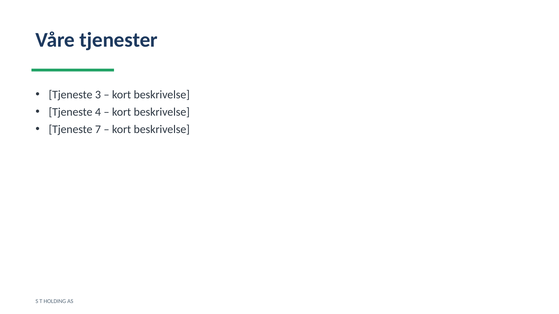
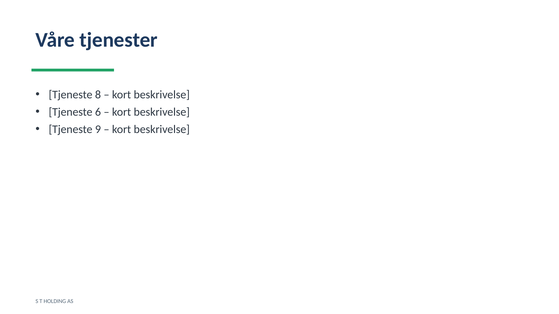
3: 3 -> 8 (98, 95)
4: 4 -> 6 (98, 112)
7: 7 -> 9 (98, 130)
